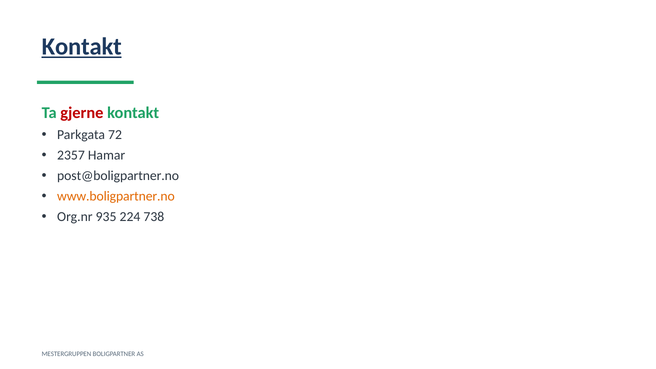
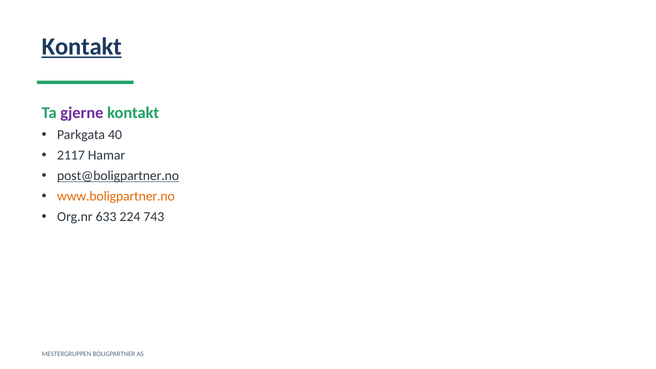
gjerne colour: red -> purple (82, 113)
72: 72 -> 40 (115, 135)
2357: 2357 -> 2117 (71, 155)
post@boligpartner.no underline: none -> present (118, 176)
935: 935 -> 633 (106, 217)
738: 738 -> 743 (154, 217)
